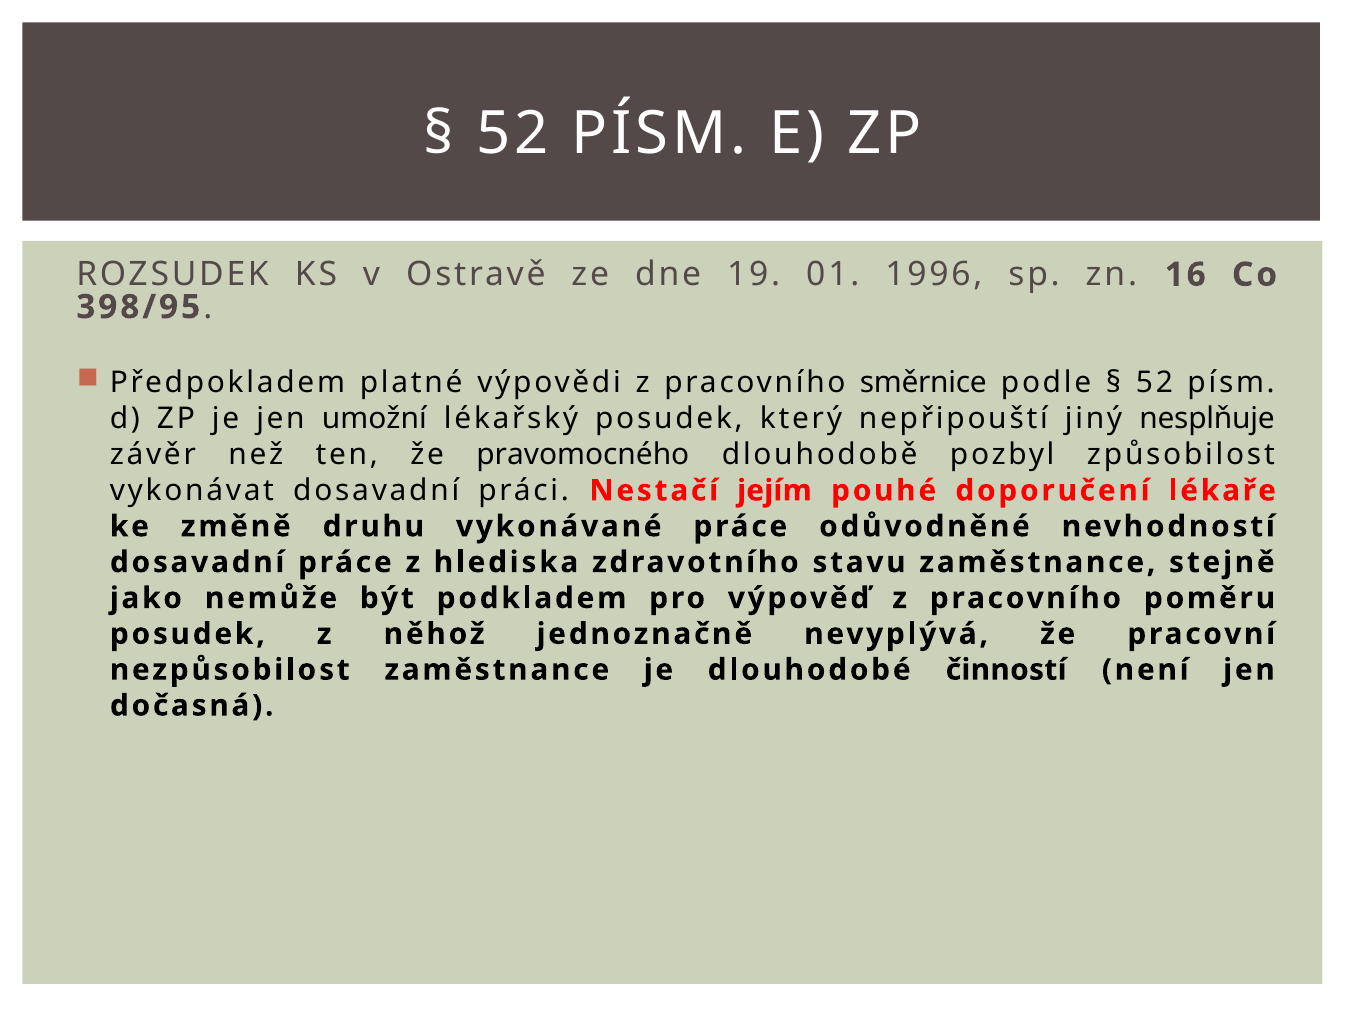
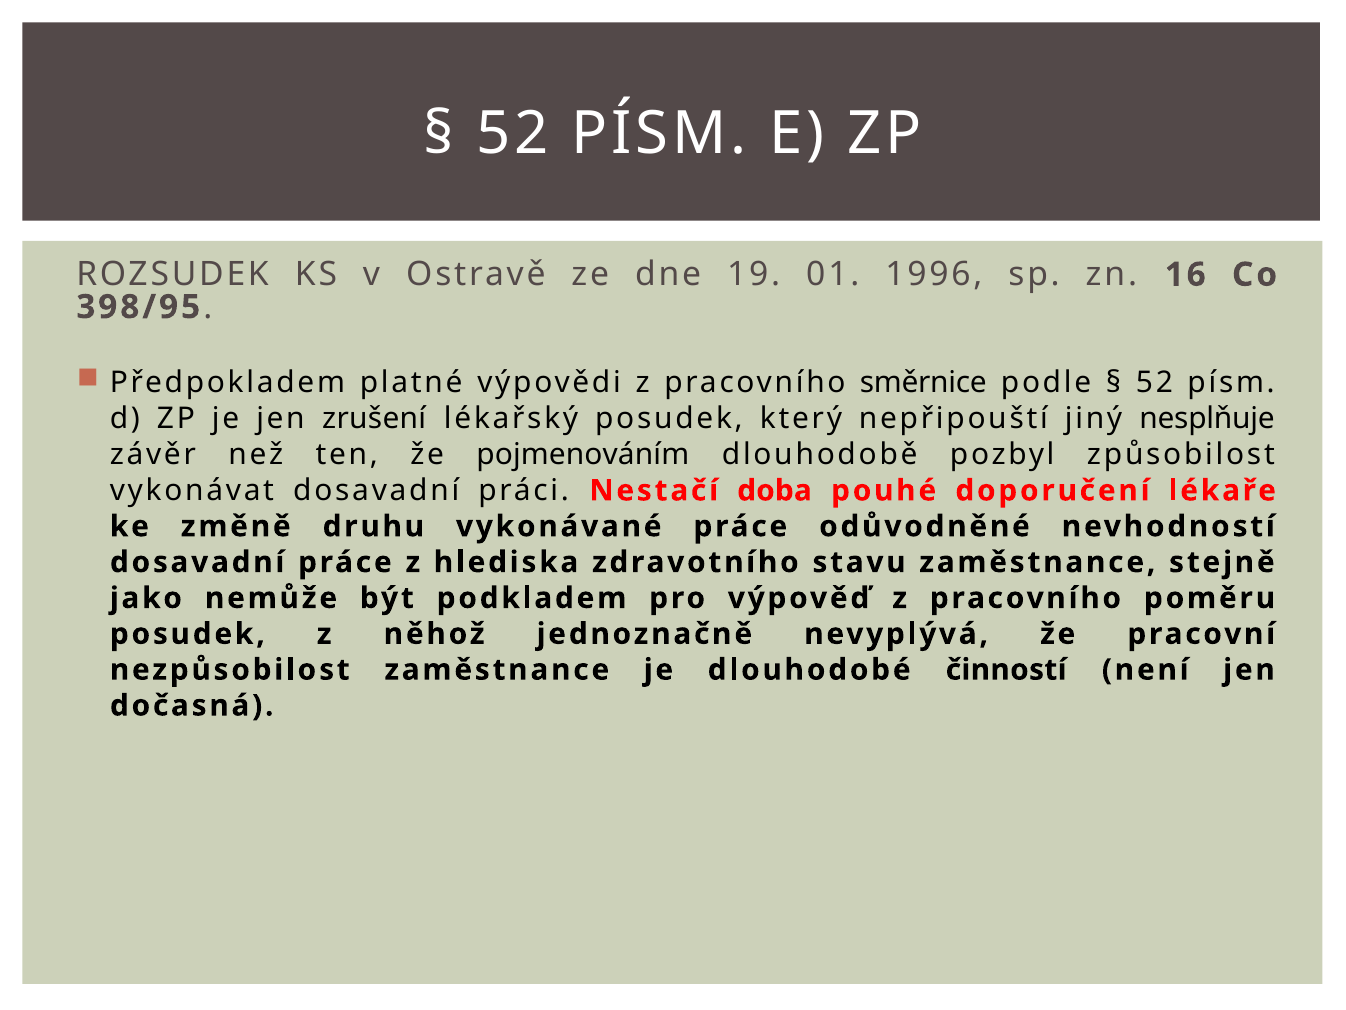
umožní: umožní -> zrušení (374, 419)
pravomocného: pravomocného -> pojmenováním (583, 455)
jejím: jejím -> doba (774, 490)
